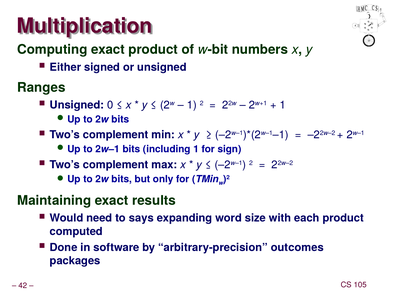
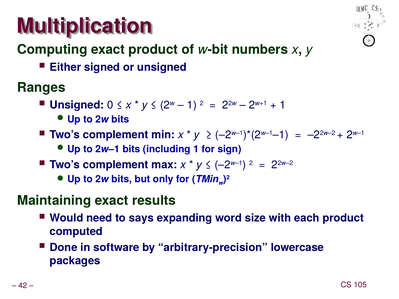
outcomes: outcomes -> lowercase (297, 248)
